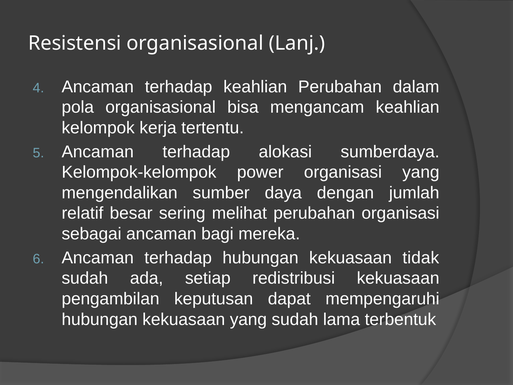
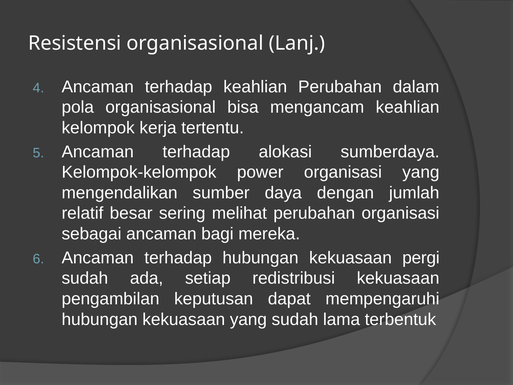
tidak: tidak -> pergi (421, 258)
